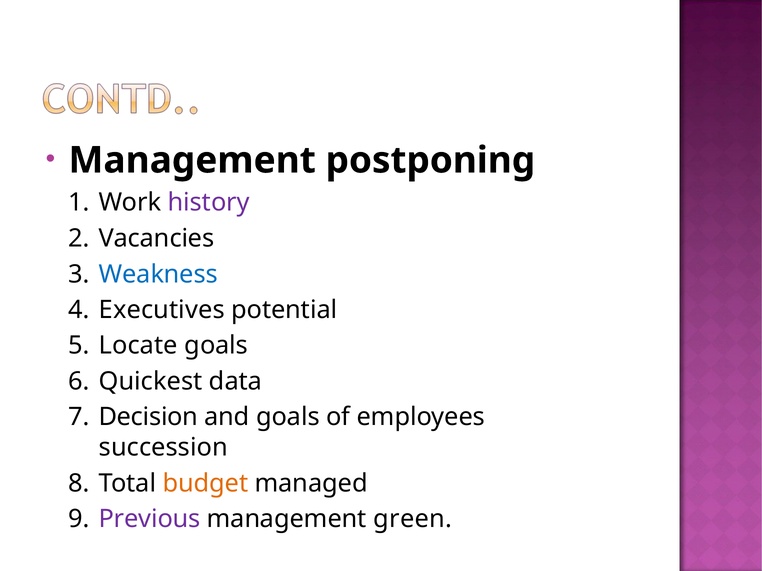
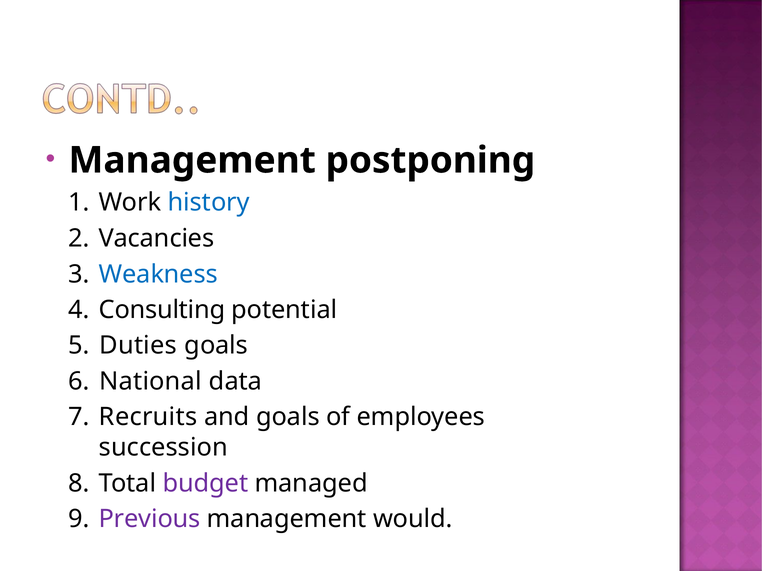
history colour: purple -> blue (209, 203)
Executives: Executives -> Consulting (162, 310)
Locate: Locate -> Duties (138, 346)
Quickest: Quickest -> National (151, 382)
Decision: Decision -> Recruits (148, 417)
budget colour: orange -> purple (206, 484)
green: green -> would (413, 520)
